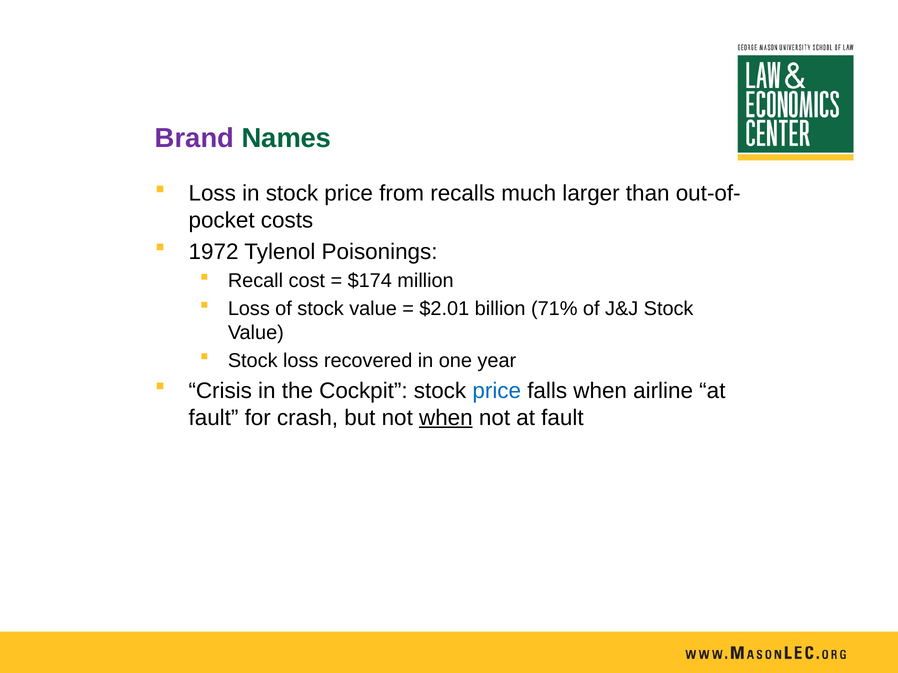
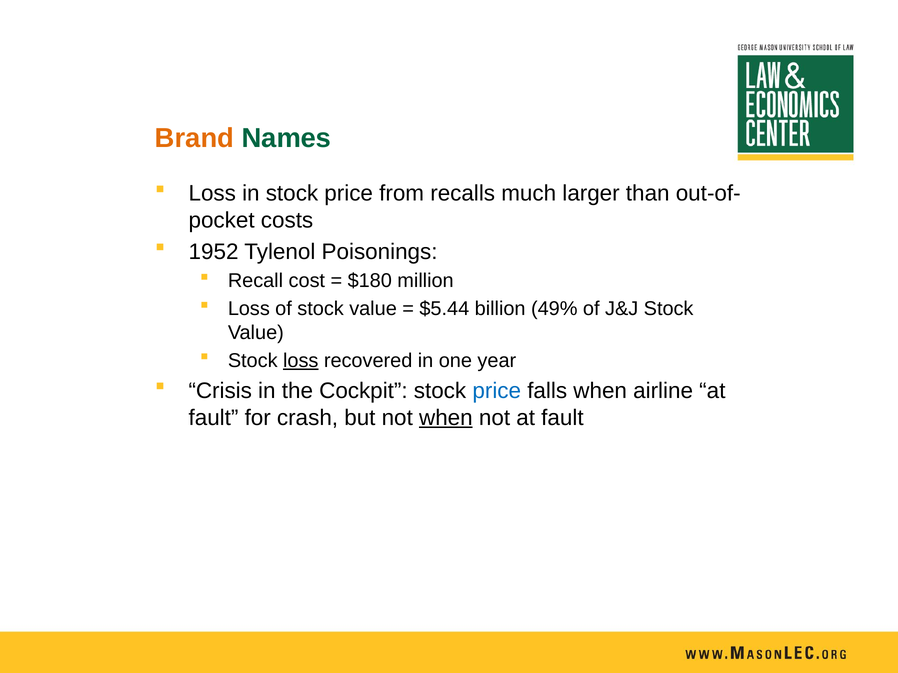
Brand colour: purple -> orange (194, 138)
1972: 1972 -> 1952 (214, 252)
$174: $174 -> $180 (370, 281)
$2.01: $2.01 -> $5.44 (444, 309)
71%: 71% -> 49% (554, 309)
loss underline: none -> present (301, 361)
